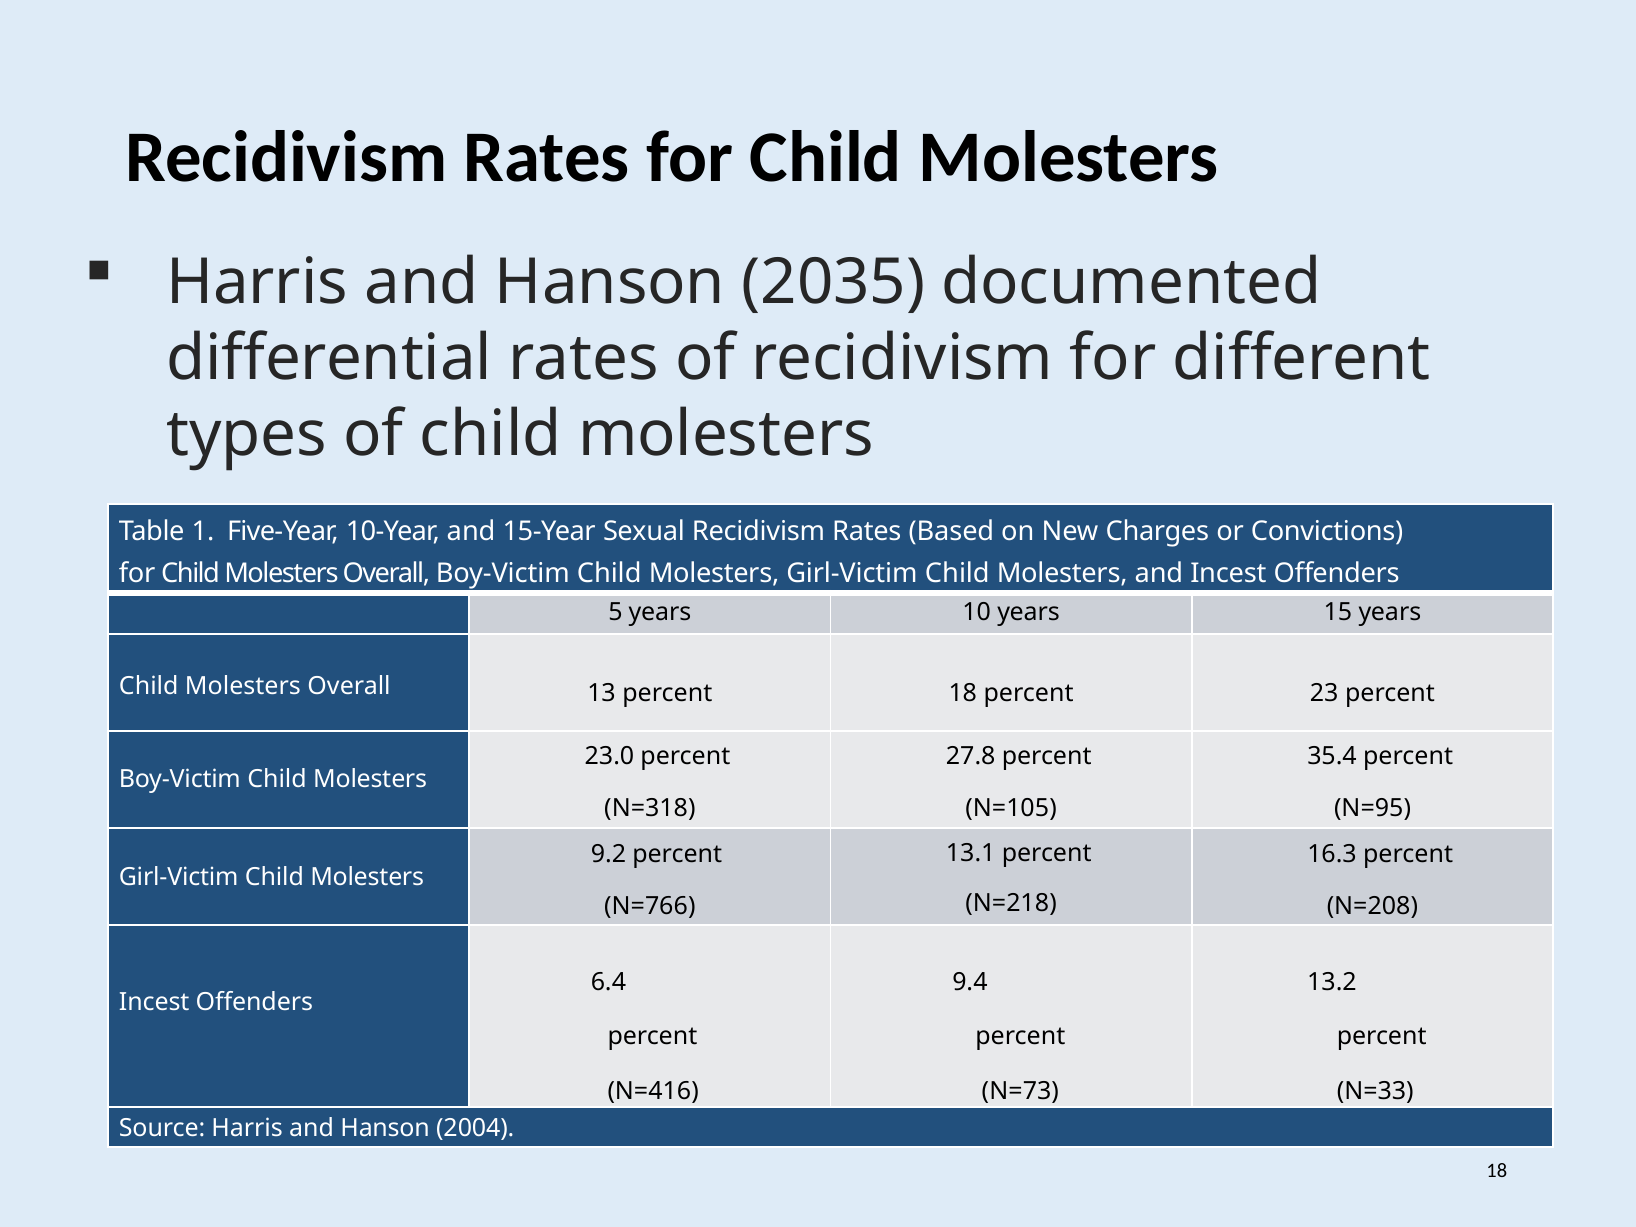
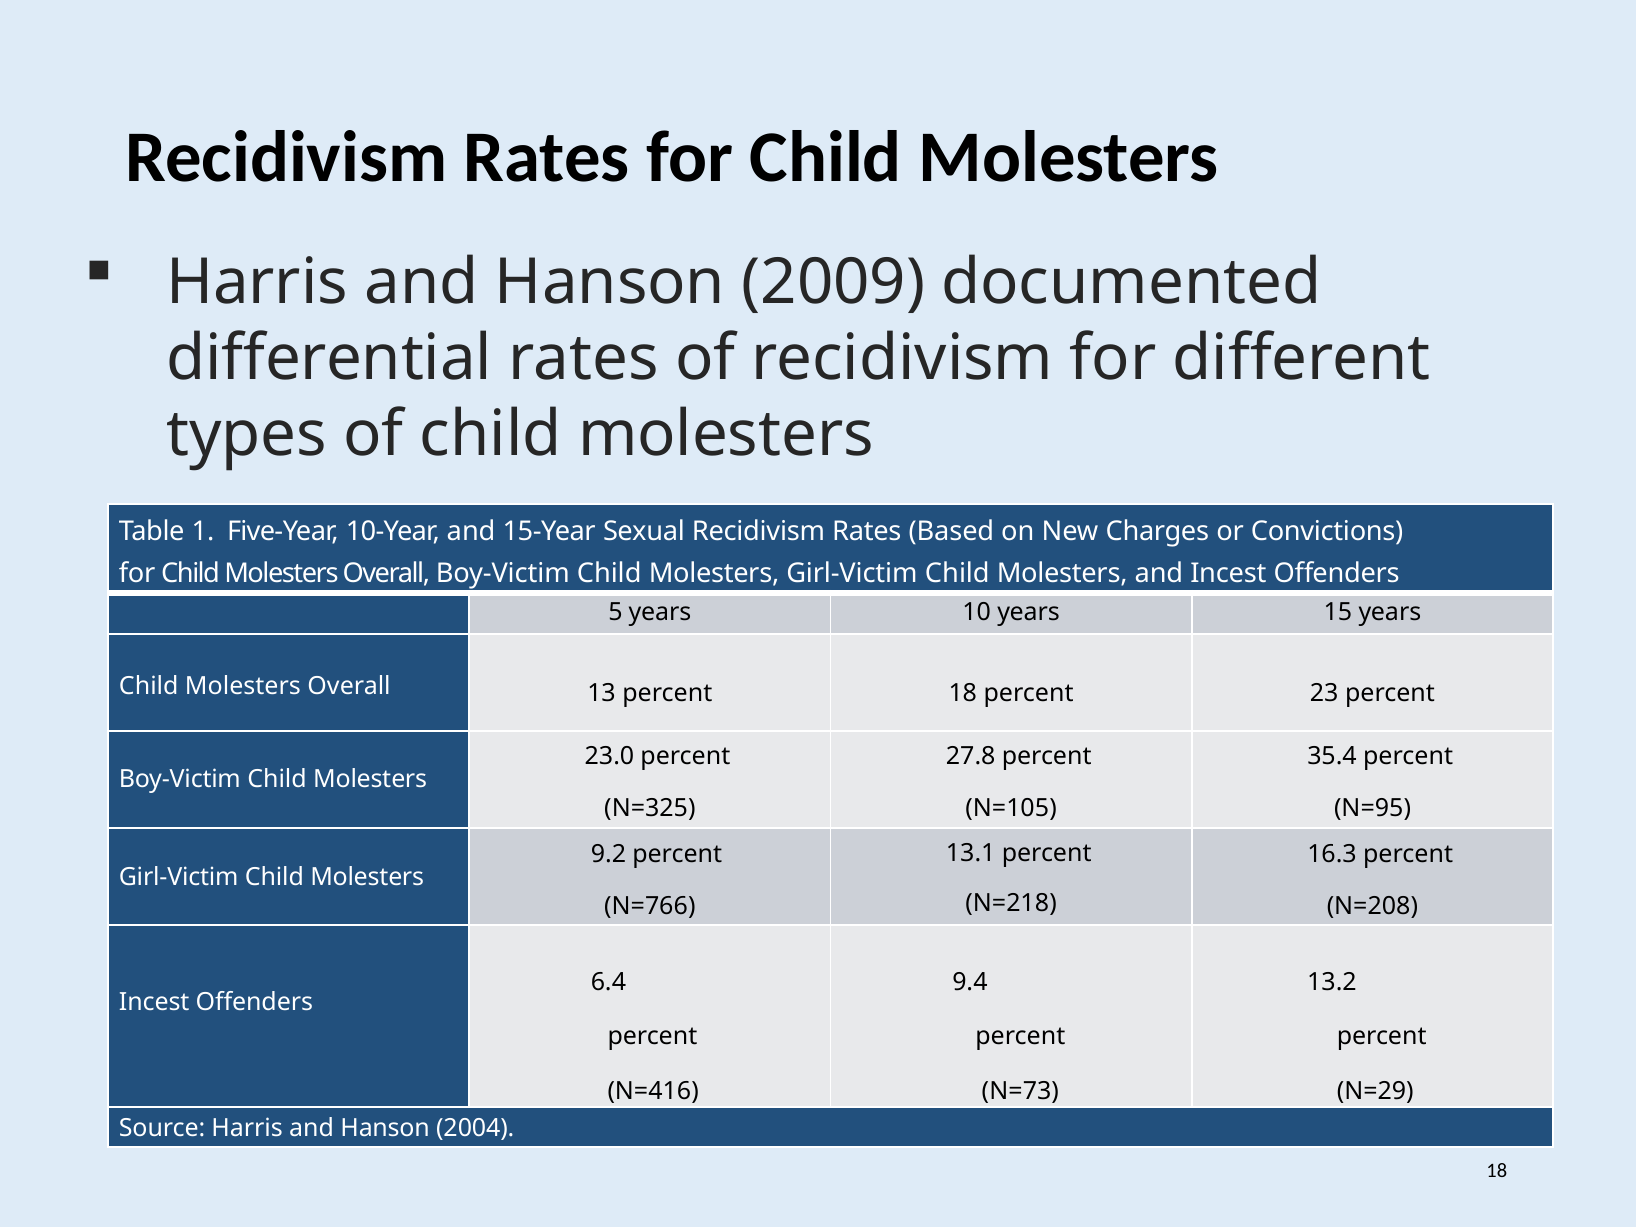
2035: 2035 -> 2009 (833, 282)
N=318: N=318 -> N=325 (650, 809)
N=33: N=33 -> N=29 (1375, 1091)
